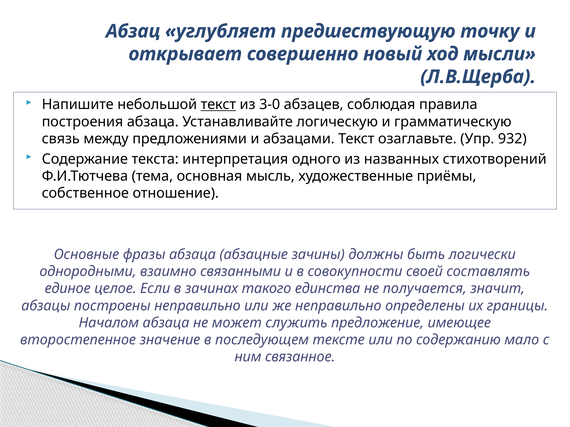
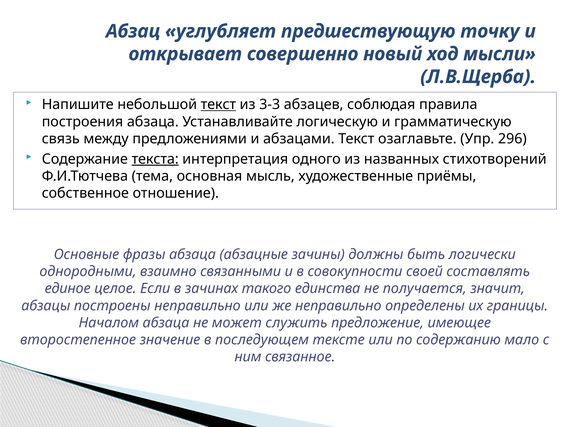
3-0: 3-0 -> 3-3 (270, 105)
932: 932 -> 296 (512, 139)
текста underline: none -> present (155, 159)
